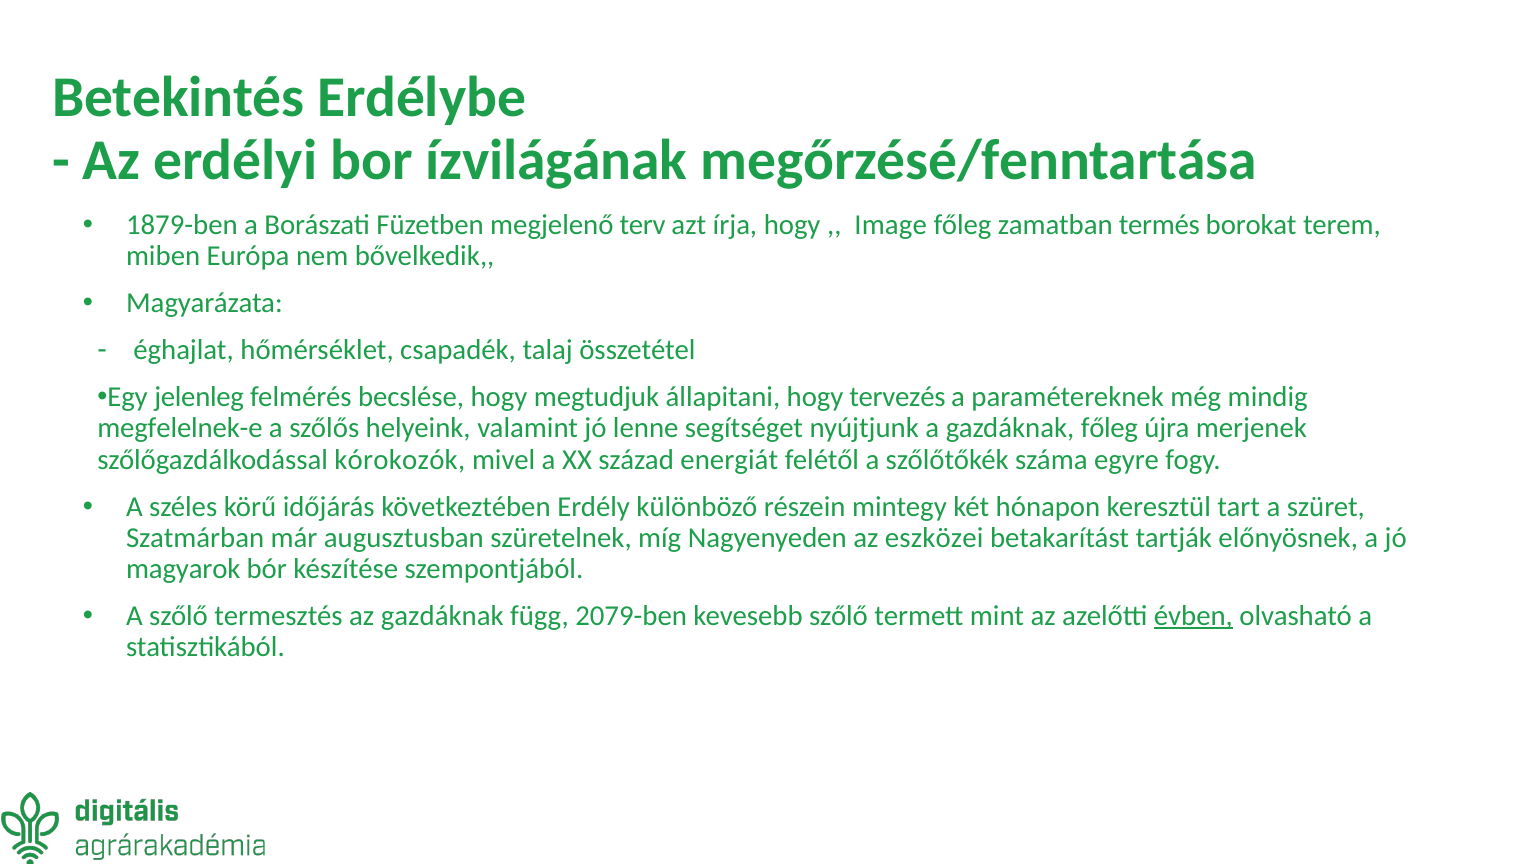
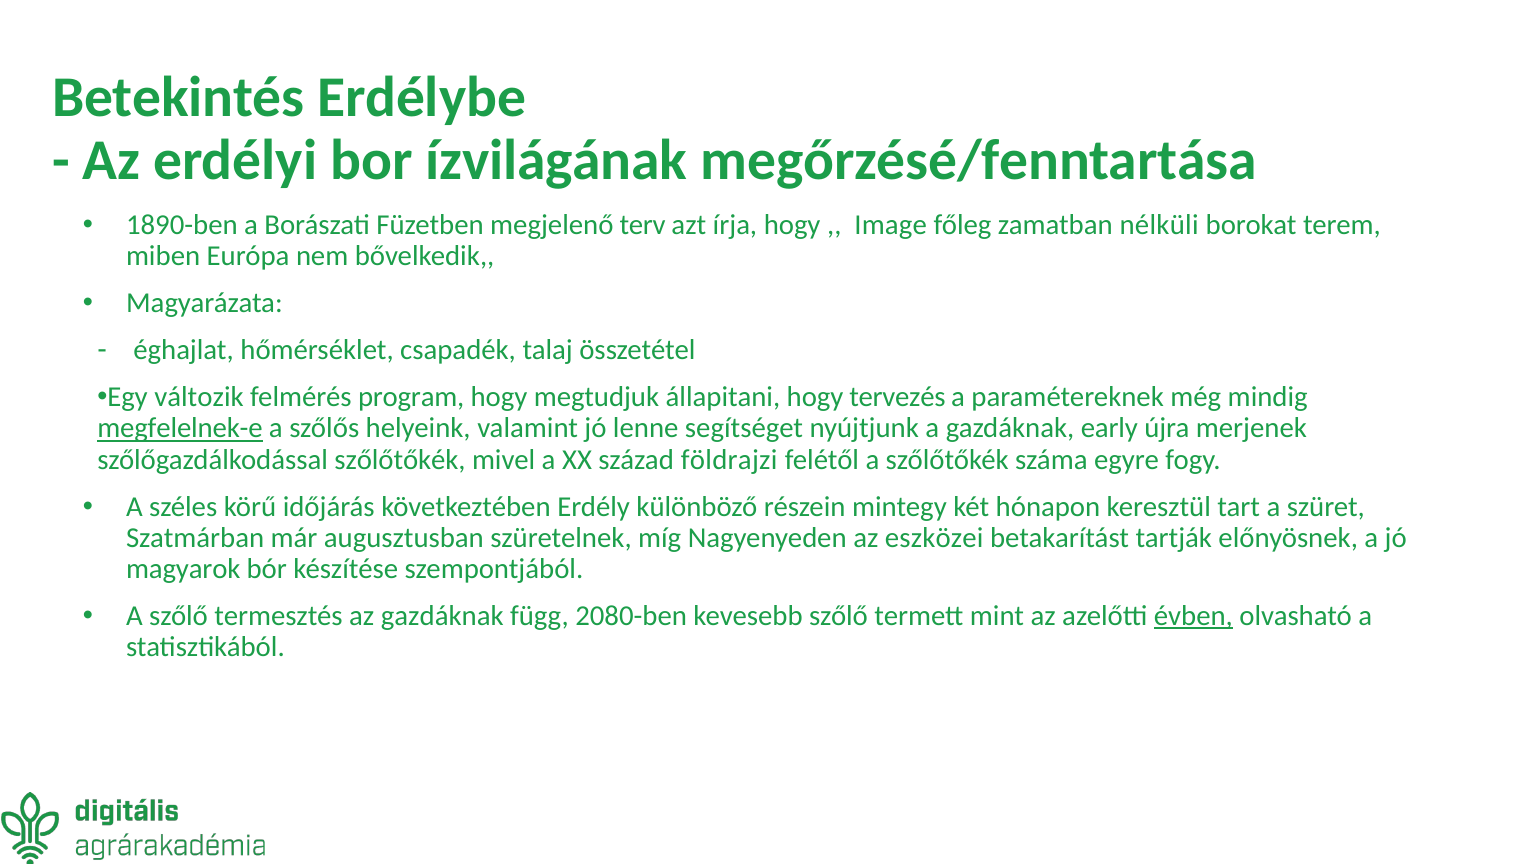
1879-ben: 1879-ben -> 1890-ben (182, 225)
termés: termés -> nélküli (1159, 225)
jelenleg: jelenleg -> változik (199, 397)
becslése: becslése -> program (411, 397)
megfelelnek-e underline: none -> present (180, 428)
gazdáknak főleg: főleg -> early (1109, 428)
szőlőgazdálkodással kórokozók: kórokozók -> szőlőtőkék (400, 460)
energiát: energiát -> földrajzi (729, 460)
2079-ben: 2079-ben -> 2080-ben (631, 616)
